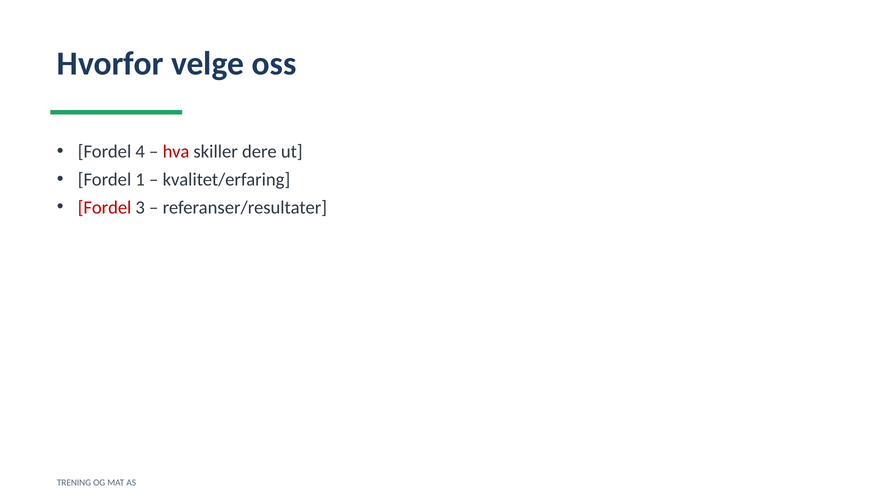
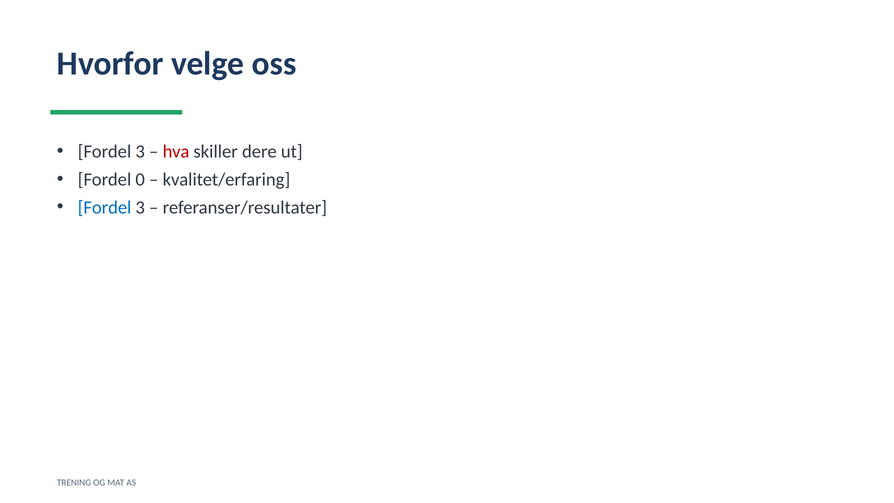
4: 4 -> 3 (140, 151)
1: 1 -> 0 (140, 179)
Fordel colour: red -> blue (105, 207)
